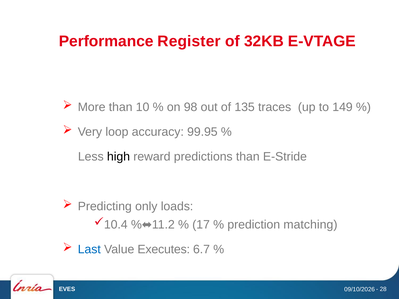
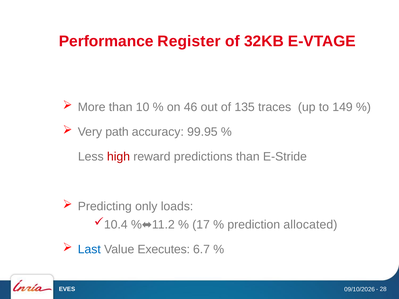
98: 98 -> 46 (191, 107)
loop: loop -> path (117, 132)
high colour: black -> red (118, 157)
matching: matching -> allocated (310, 225)
